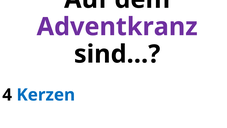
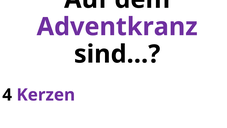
Kerzen colour: blue -> purple (46, 95)
